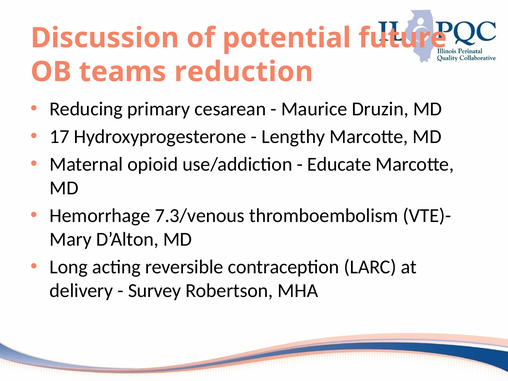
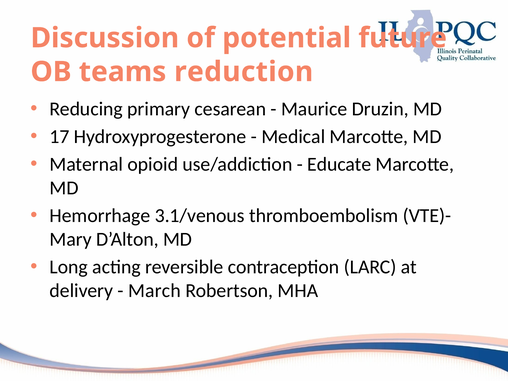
Lengthy: Lengthy -> Medical (293, 137)
7.3/venous: 7.3/venous -> 3.1/venous (200, 216)
Survey: Survey -> March (154, 291)
